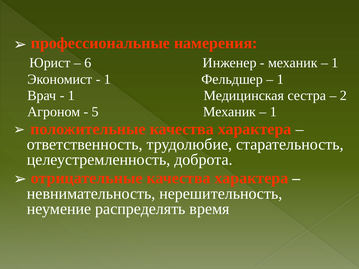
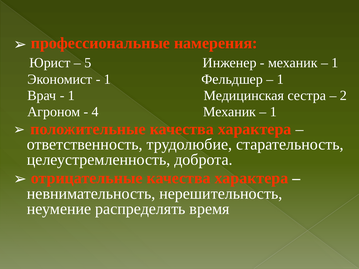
6: 6 -> 5 (88, 63)
5: 5 -> 4 (95, 112)
